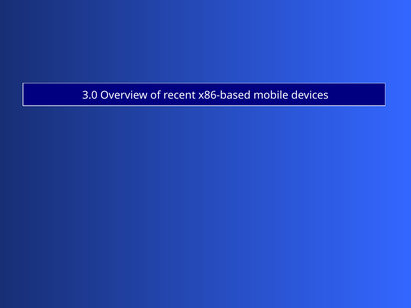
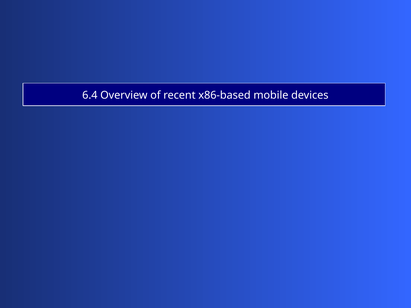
3.0: 3.0 -> 6.4 (90, 95)
